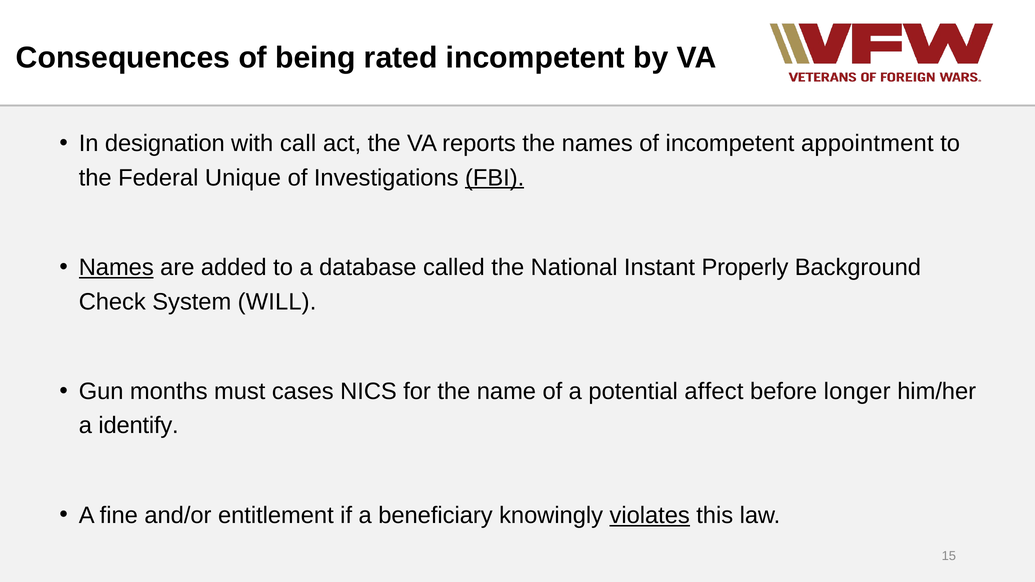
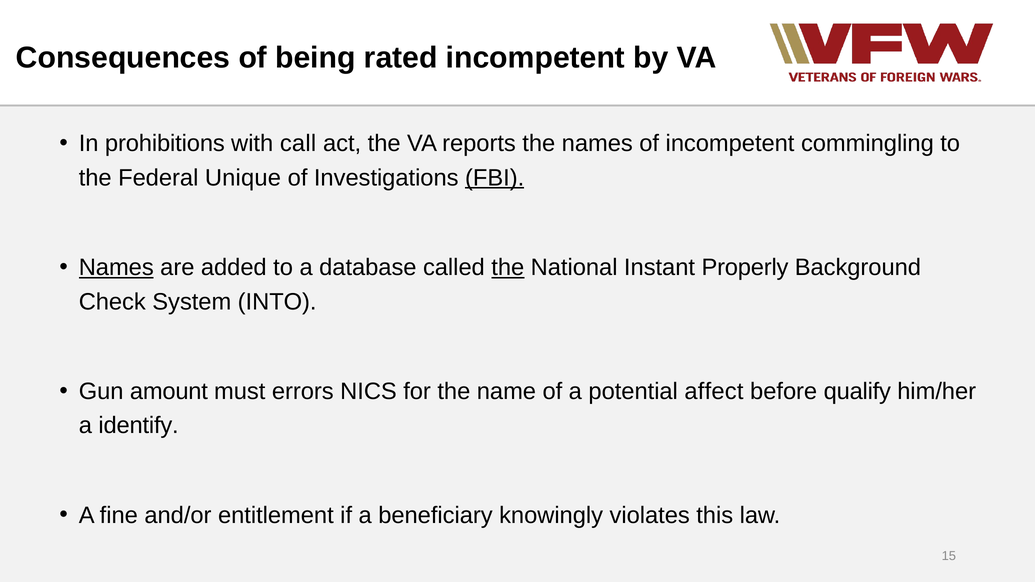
designation: designation -> prohibitions (165, 144)
appointment: appointment -> commingling (867, 144)
the underline: none -> present (508, 268)
WILL: WILL -> INTO (277, 302)
months: months -> amount (169, 392)
cases: cases -> errors (303, 392)
longer: longer -> qualify (857, 392)
violates underline: present -> none (650, 516)
